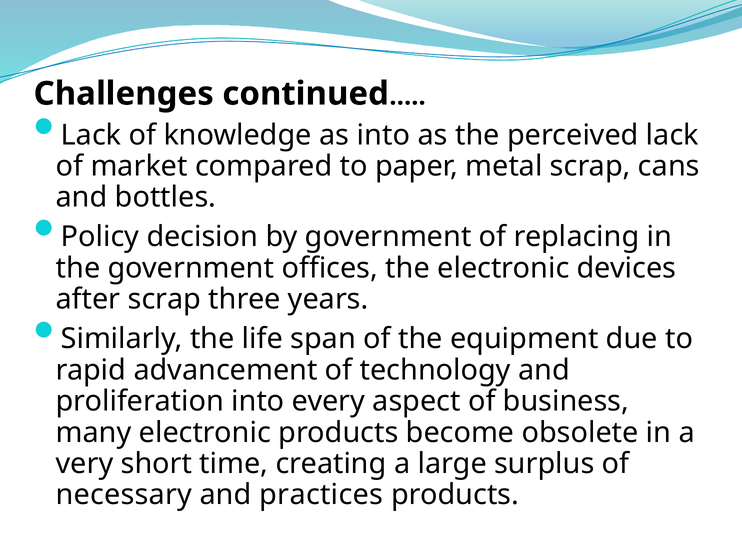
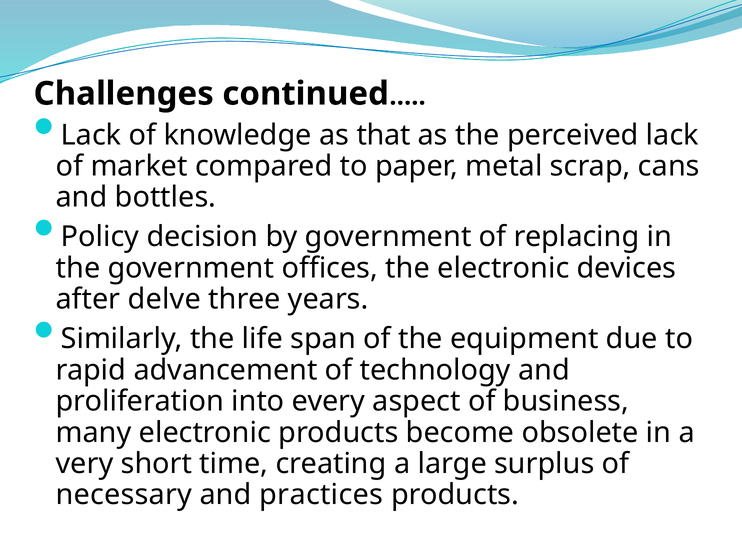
as into: into -> that (384, 135)
after scrap: scrap -> delve (164, 299)
